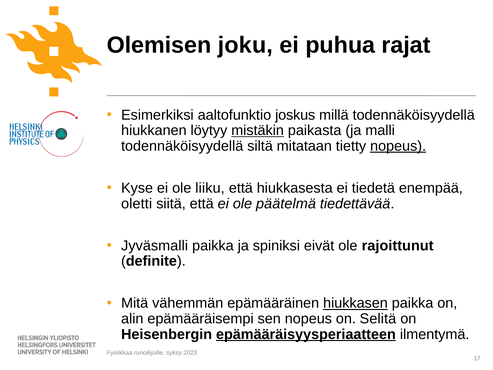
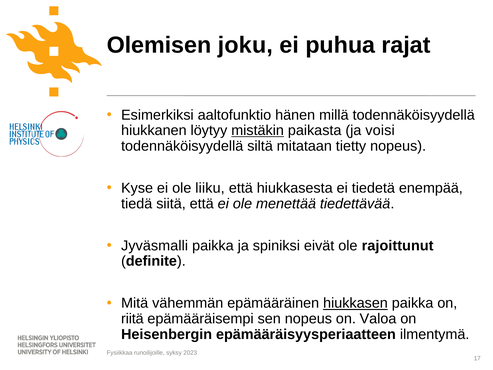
joskus: joskus -> hänen (295, 115)
malli: malli -> voisi (380, 130)
nopeus underline: present -> none (398, 146)
oletti: oletti -> tiedä (137, 203)
päätelmä: päätelmä -> menettää (286, 203)
alin: alin -> riitä (132, 319)
Selitä: Selitä -> Valoa (378, 319)
epämääräisyysperiaatteen underline: present -> none (306, 334)
